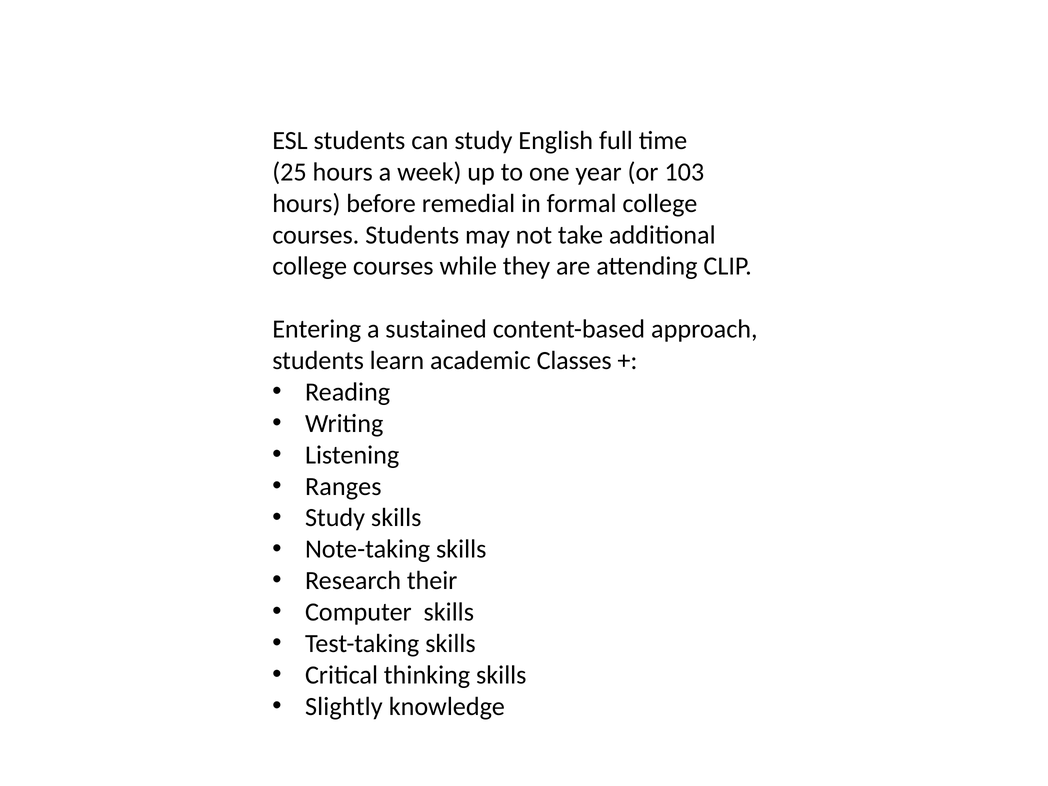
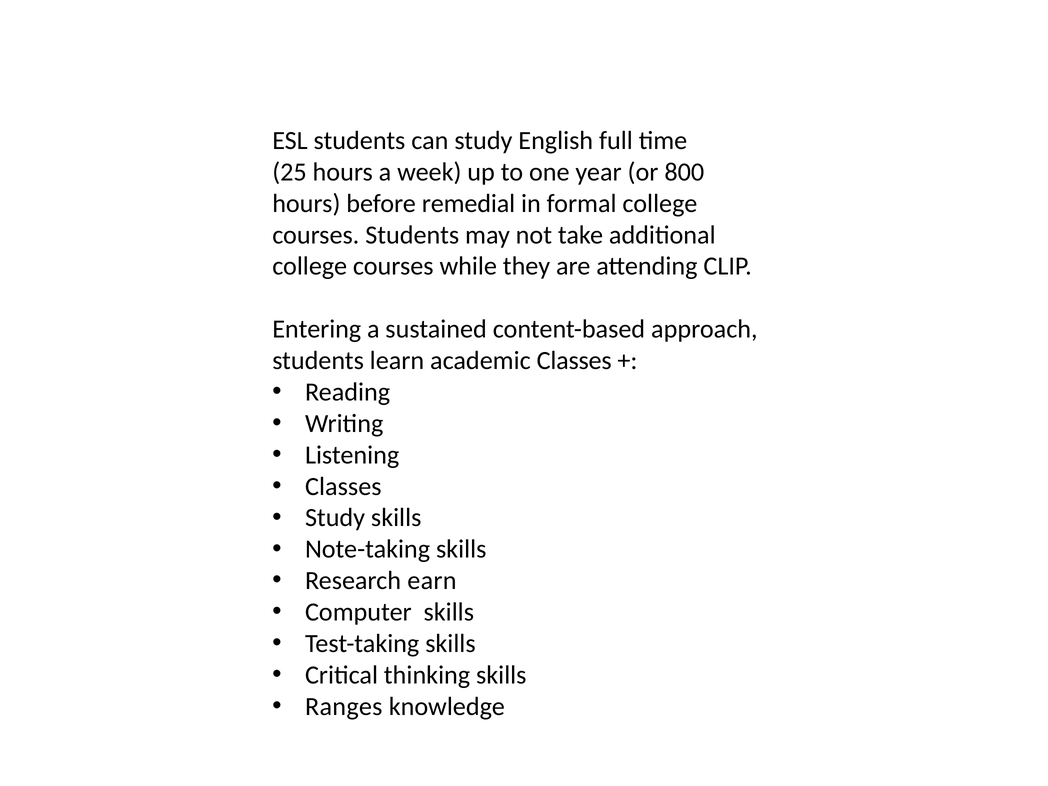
103: 103 -> 800 (684, 172)
Ranges: Ranges -> Classes (343, 486)
their: their -> earn (432, 581)
Slightly: Slightly -> Ranges (344, 706)
